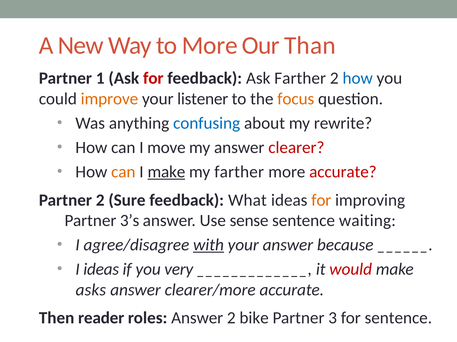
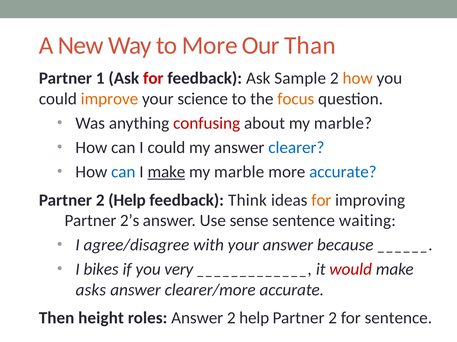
Ask Farther: Farther -> Sample (300, 79)
how colour: blue -> orange (358, 79)
listener: listener -> science (203, 99)
confusing colour: blue -> red (207, 123)
about my rewrite: rewrite -> marble (343, 123)
I move: move -> could (166, 148)
clearer colour: red -> blue (296, 148)
can colour: orange -> blue (123, 172)
farther: farther -> marble (239, 172)
accurate colour: red -> blue (343, 172)
Partner 2 Sure: Sure -> Help (127, 200)
What: What -> Think (247, 200)
3’s: 3’s -> 2’s (130, 221)
with underline: present -> none (209, 245)
I ideas: ideas -> bikes (101, 270)
reader: reader -> height (101, 319)
bike: bike -> help (254, 319)
3: 3 -> 2 (333, 319)
